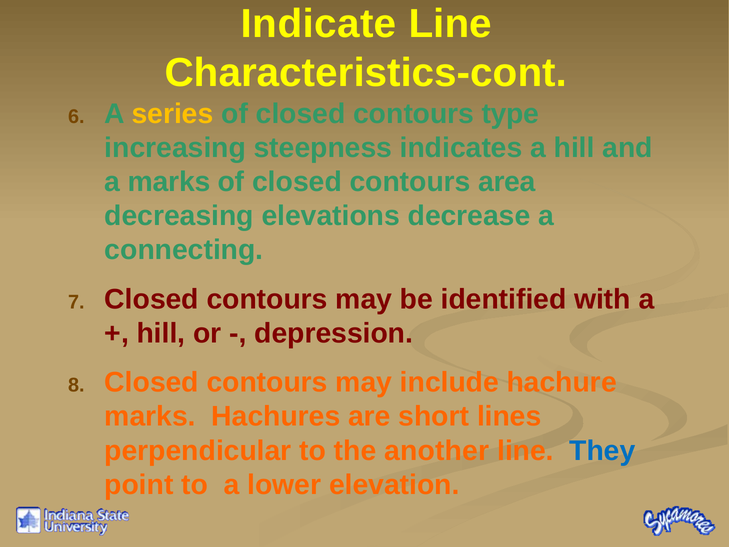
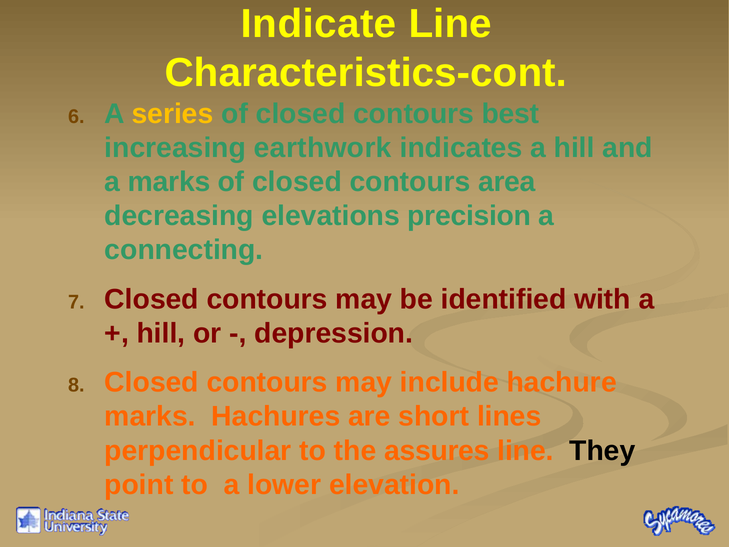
type: type -> best (510, 114)
steepness: steepness -> earthwork (323, 148)
decrease: decrease -> precision (469, 216)
another: another -> assures (437, 450)
They colour: blue -> black (602, 450)
